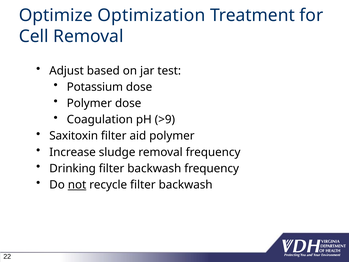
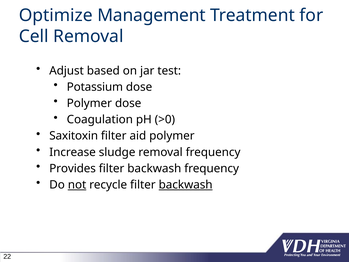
Optimization: Optimization -> Management (152, 15)
>9: >9 -> >0 (165, 119)
Drinking: Drinking -> Provides (73, 168)
backwash underline: none -> present (186, 185)
